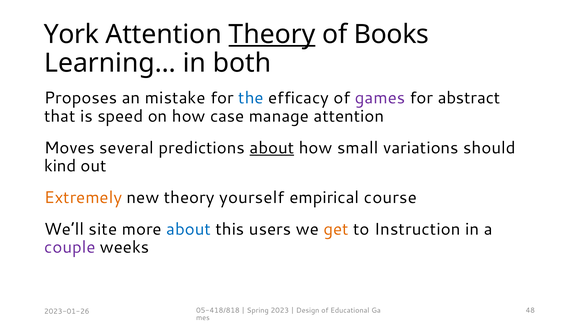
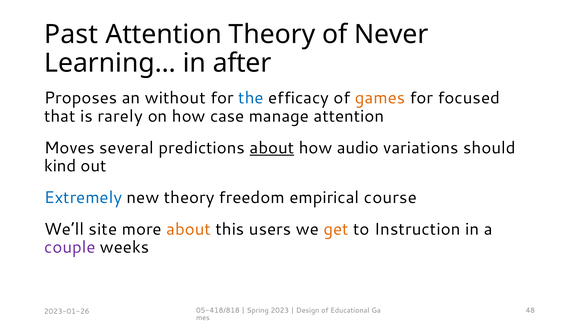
York: York -> Past (71, 34)
Theory underline: present -> none (272, 34)
Books: Books -> Never (391, 34)
both: both -> after (242, 63)
mistake: mistake -> without (175, 98)
games colour: purple -> orange (380, 98)
abstract: abstract -> focused (469, 98)
speed: speed -> rarely (120, 116)
small: small -> audio (358, 148)
Extremely colour: orange -> blue (83, 197)
yourself: yourself -> freedom (252, 197)
about colour: blue -> orange (189, 229)
